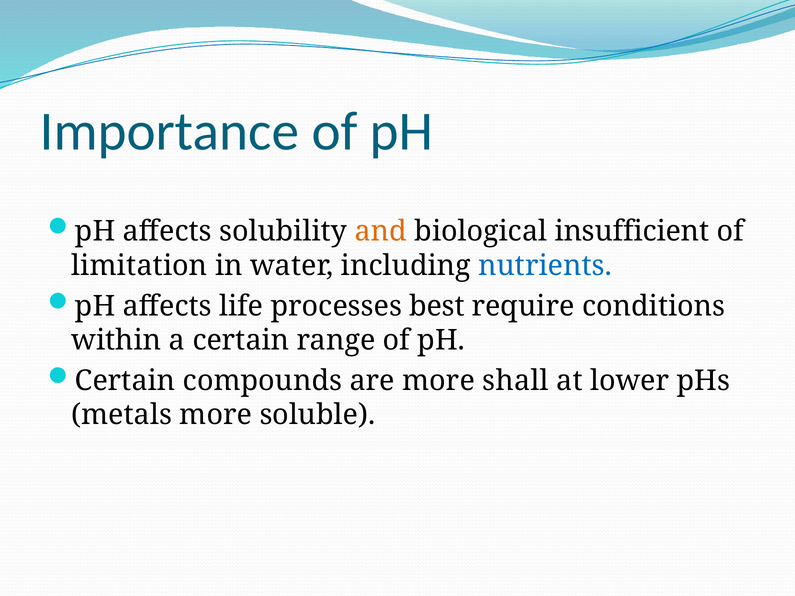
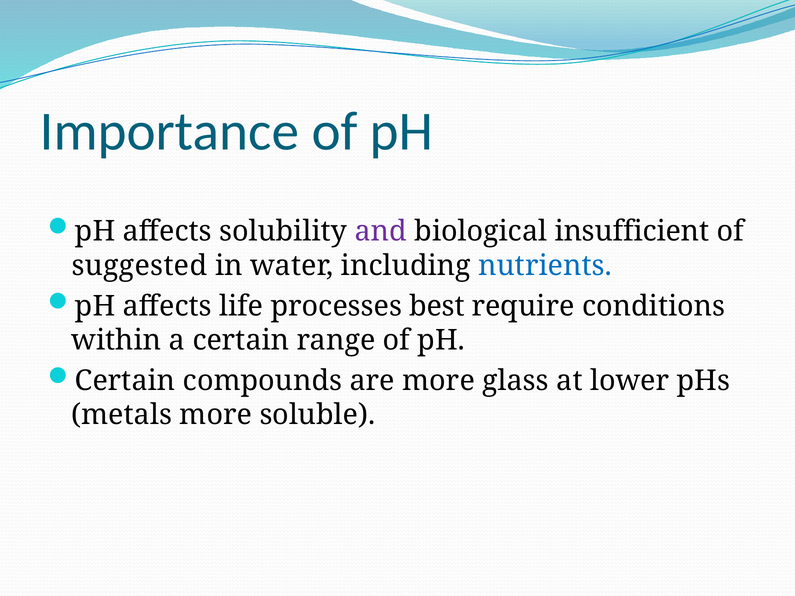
and colour: orange -> purple (381, 232)
limitation: limitation -> suggested (139, 266)
shall: shall -> glass (516, 381)
